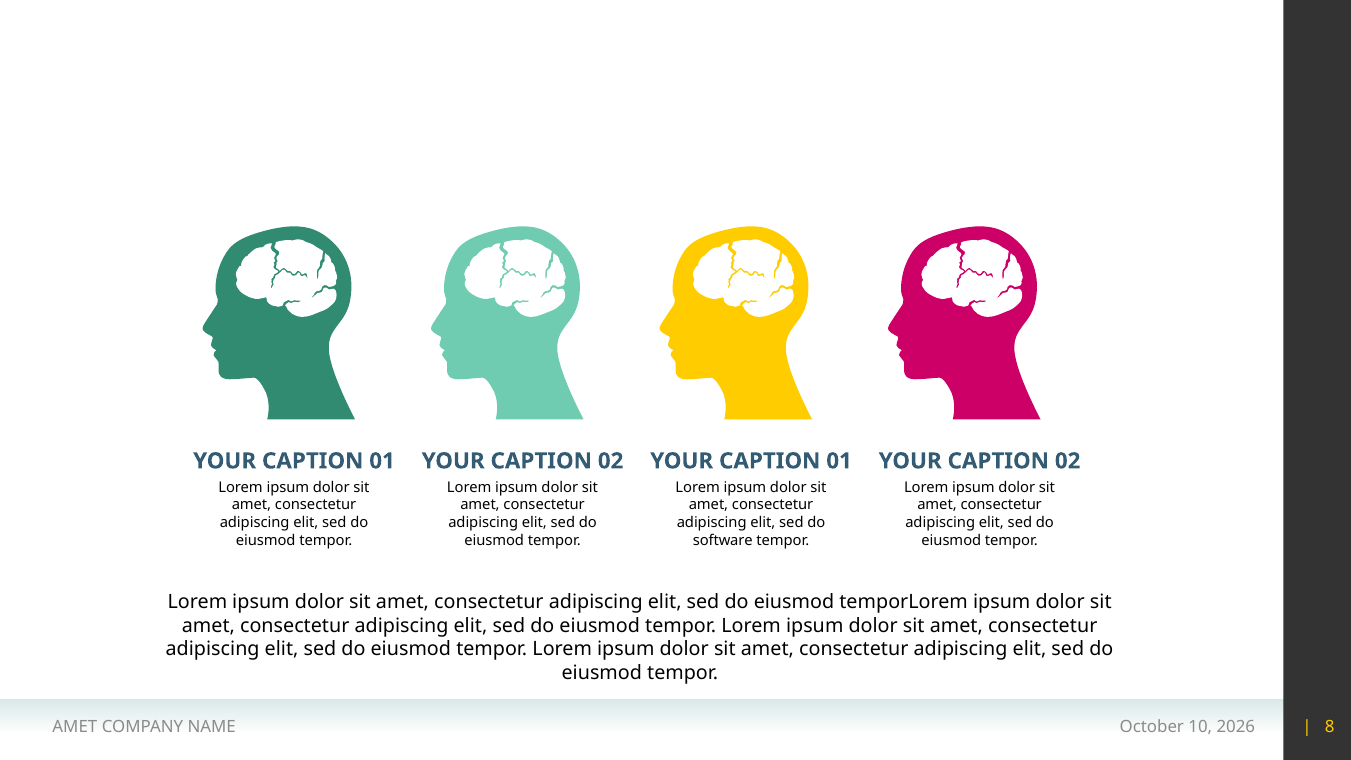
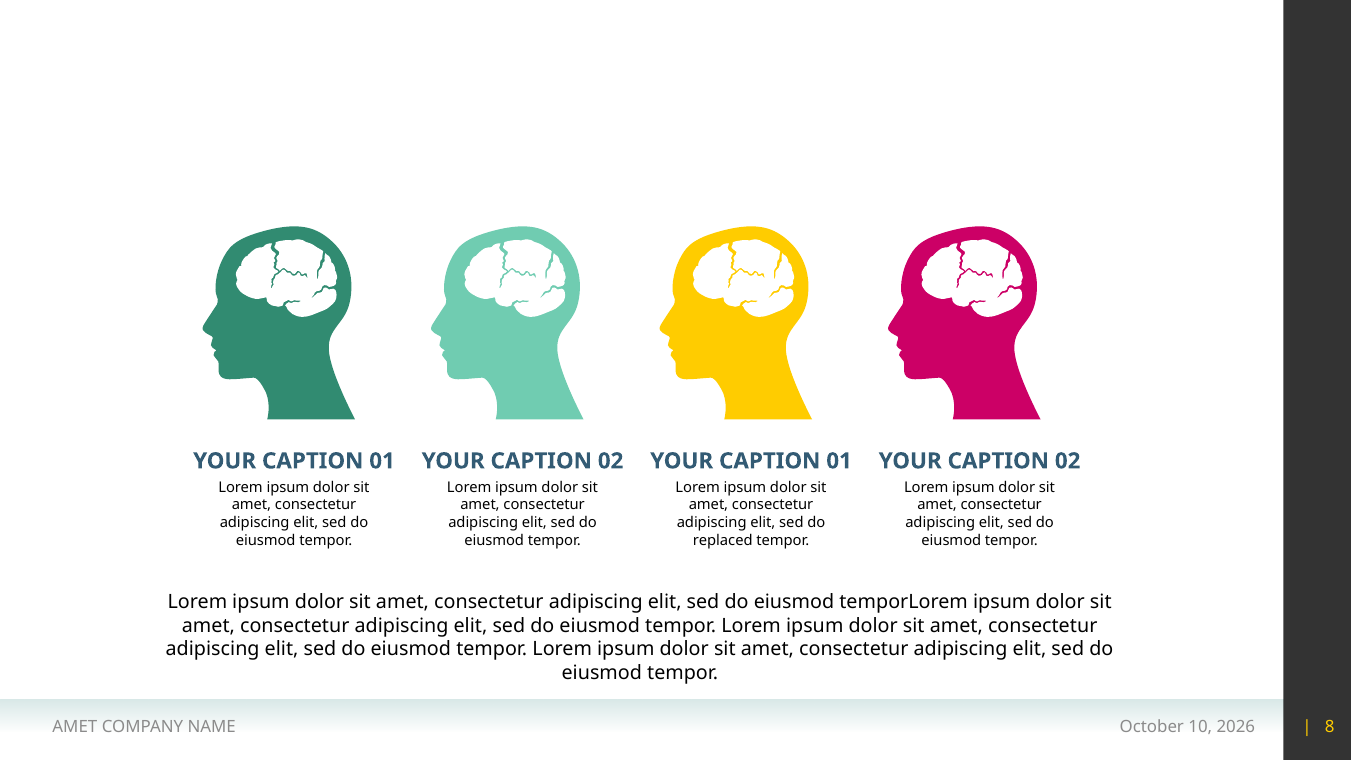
software: software -> replaced (723, 540)
